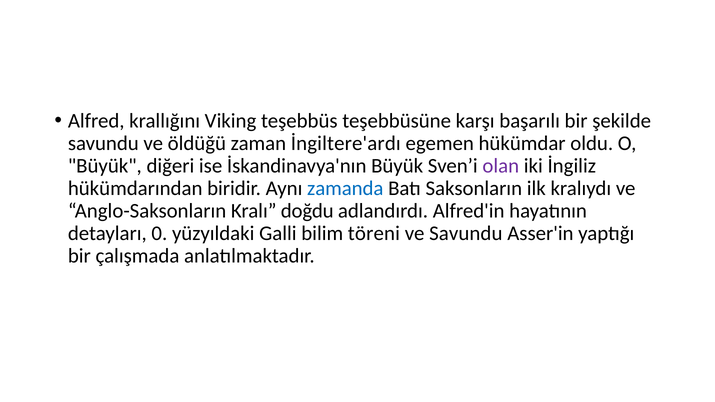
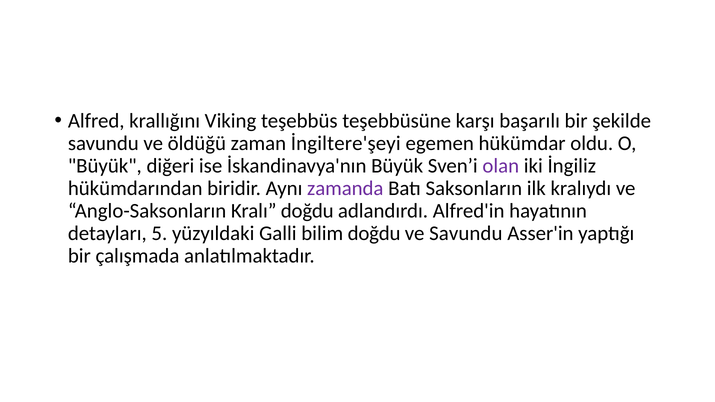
İngiltere'ardı: İngiltere'ardı -> İngiltere'şeyi (346, 143)
zamanda colour: blue -> purple (345, 188)
0: 0 -> 5 (159, 233)
bilim töreni: töreni -> doğdu (374, 233)
